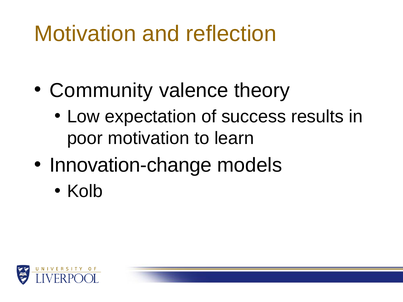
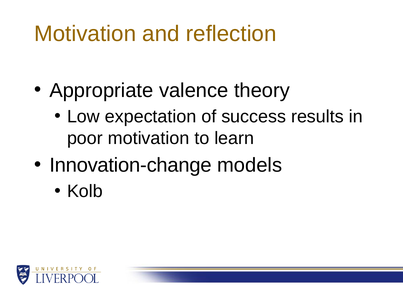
Community: Community -> Appropriate (101, 90)
